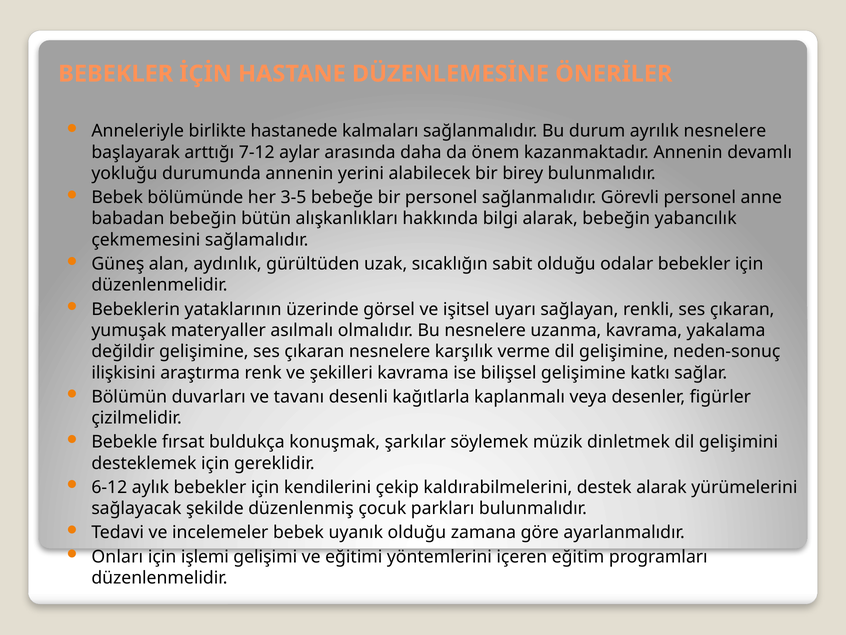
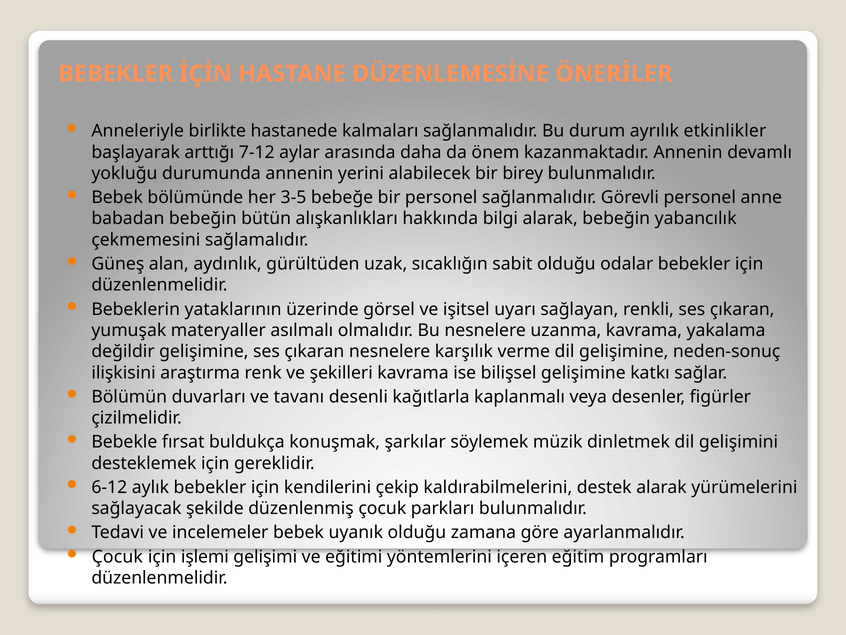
ayrılık nesnelere: nesnelere -> etkinlikler (725, 131)
Onları: Onları -> Çocuk (117, 556)
